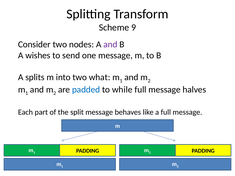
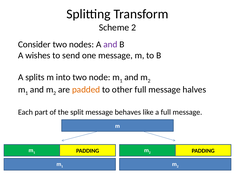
Scheme 9: 9 -> 2 (134, 27)
what: what -> node (100, 77)
padded colour: blue -> orange (86, 90)
while: while -> other (122, 90)
